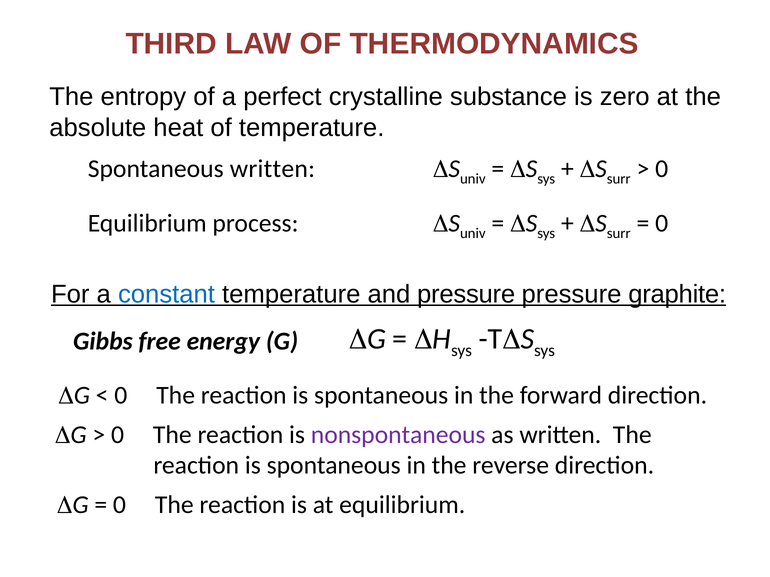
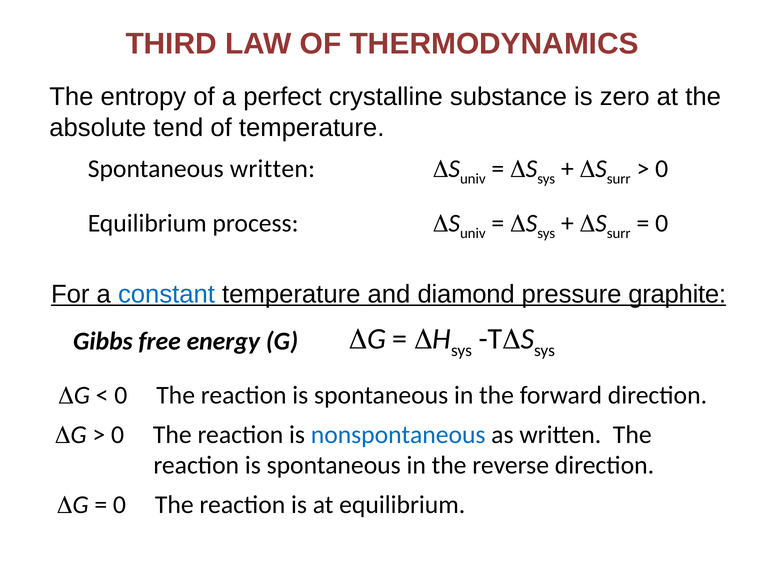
heat: heat -> tend (178, 128)
and pressure: pressure -> diamond (466, 294)
nonspontaneous colour: purple -> blue (398, 435)
